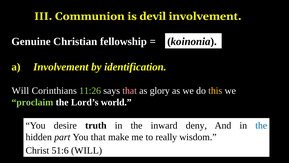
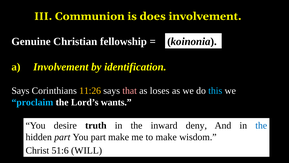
devil: devil -> does (153, 16)
Will: Will -> Says (20, 90)
11:26 colour: light green -> yellow (90, 90)
glory: glory -> loses (160, 90)
this colour: yellow -> light blue (215, 90)
proclaim colour: light green -> light blue (32, 102)
world: world -> wants (116, 102)
You that: that -> part (98, 137)
to really: really -> make (166, 137)
